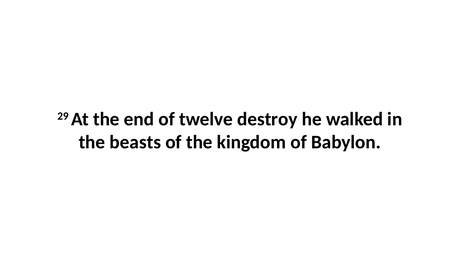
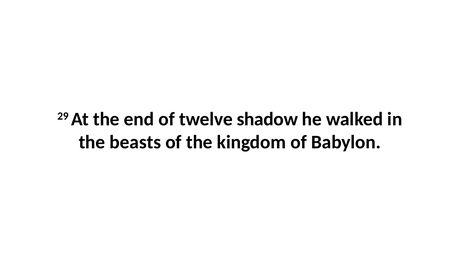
destroy: destroy -> shadow (267, 119)
